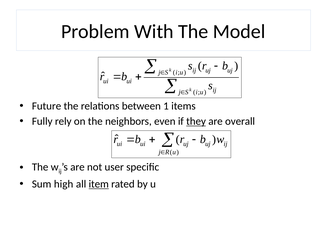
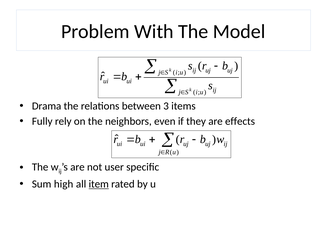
Future: Future -> Drama (47, 106)
1: 1 -> 3 (166, 106)
they underline: present -> none (196, 121)
overall: overall -> effects (240, 121)
